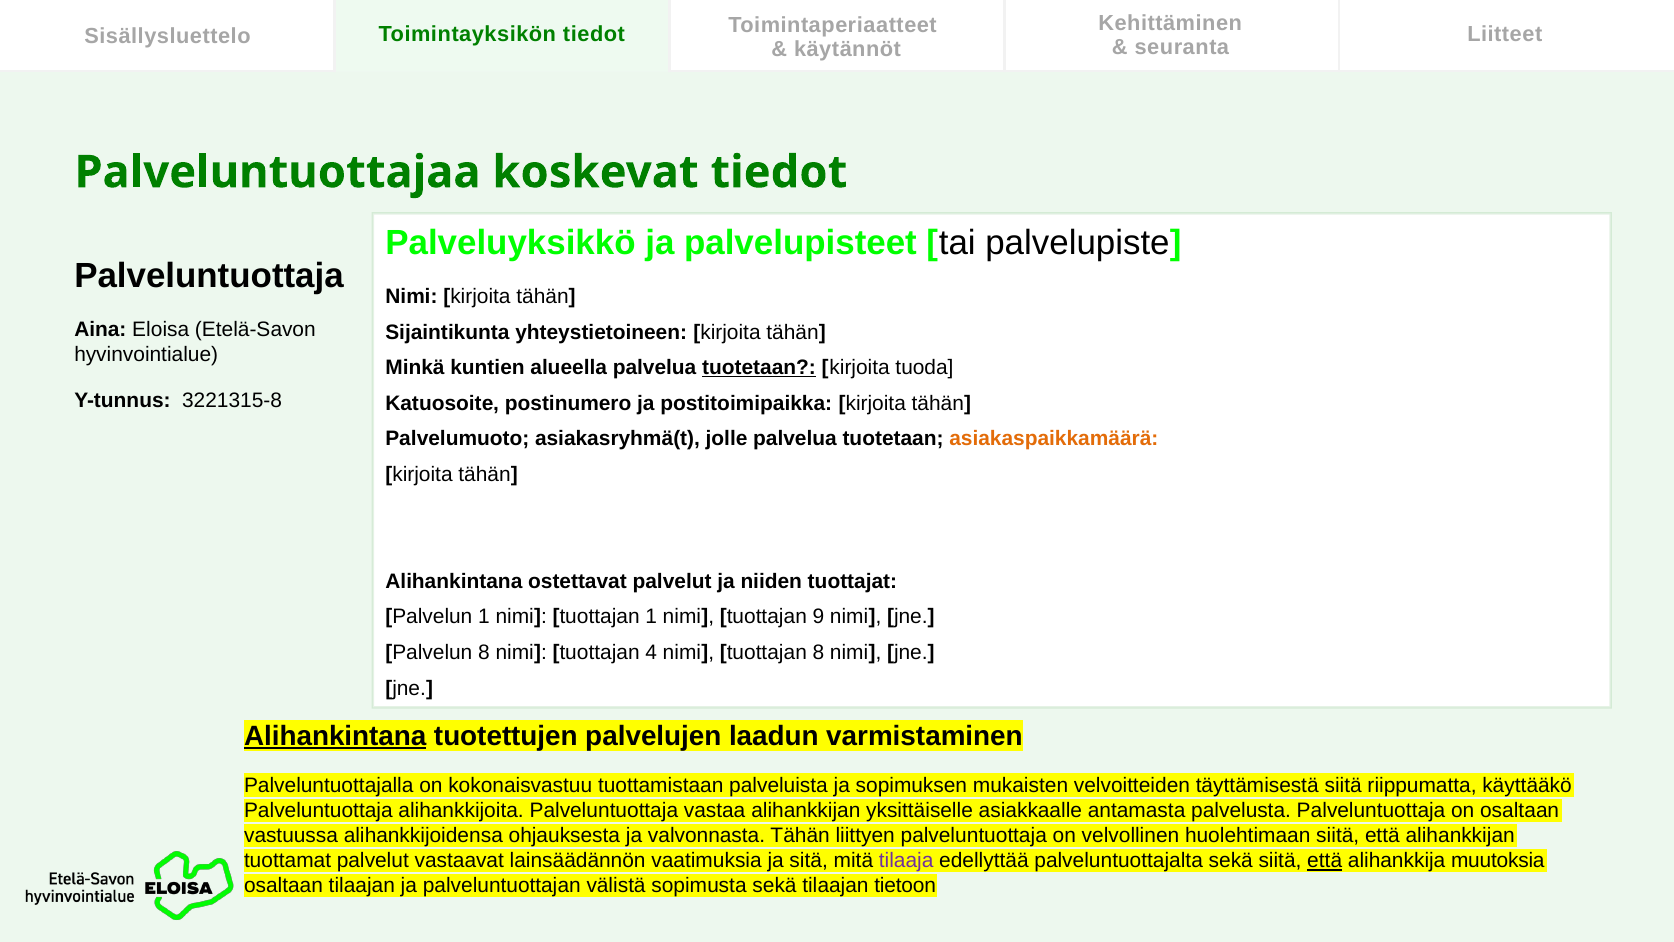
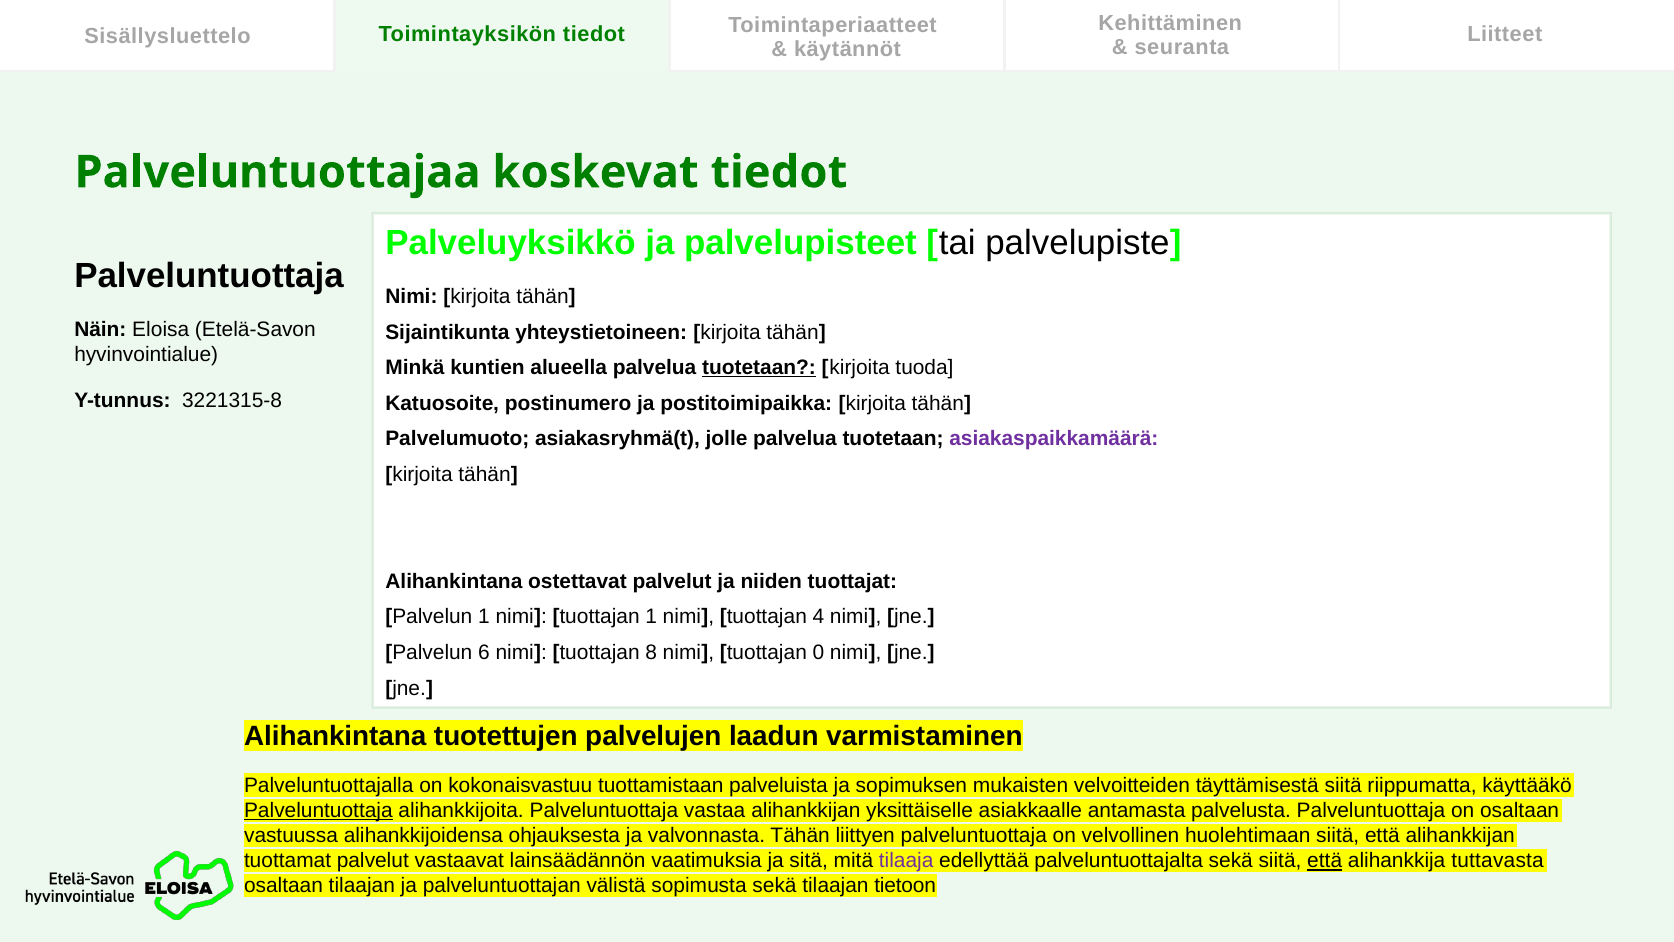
Aina: Aina -> Näin (100, 330)
asiakaspaikkamäärä colour: orange -> purple (1054, 439)
9: 9 -> 4 (818, 617)
Palvelun 8: 8 -> 6 (484, 652)
4: 4 -> 8 (651, 652)
tuottajan 8: 8 -> 0 (818, 652)
Alihankintana underline: present -> none (335, 736)
Palveluntuottaja underline: none -> present (318, 810)
muutoksia: muutoksia -> tuttavasta (1498, 861)
